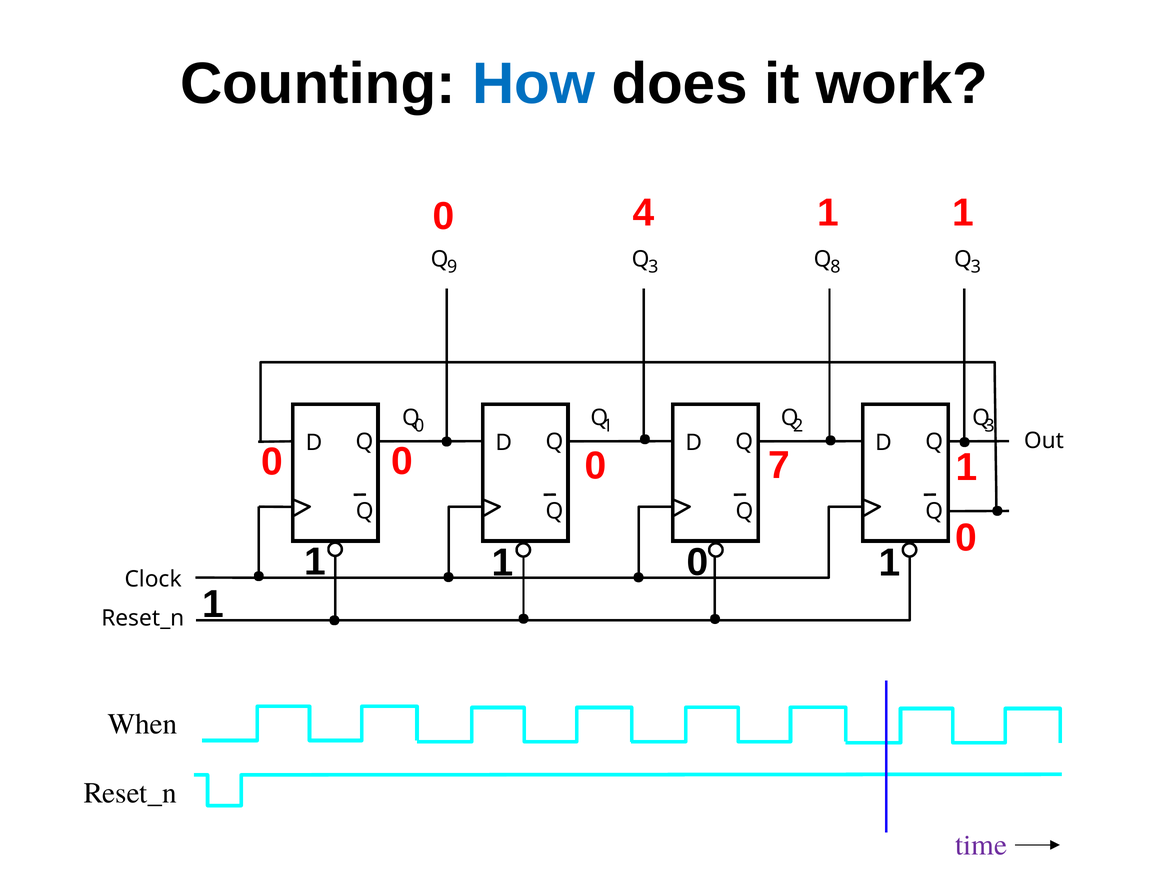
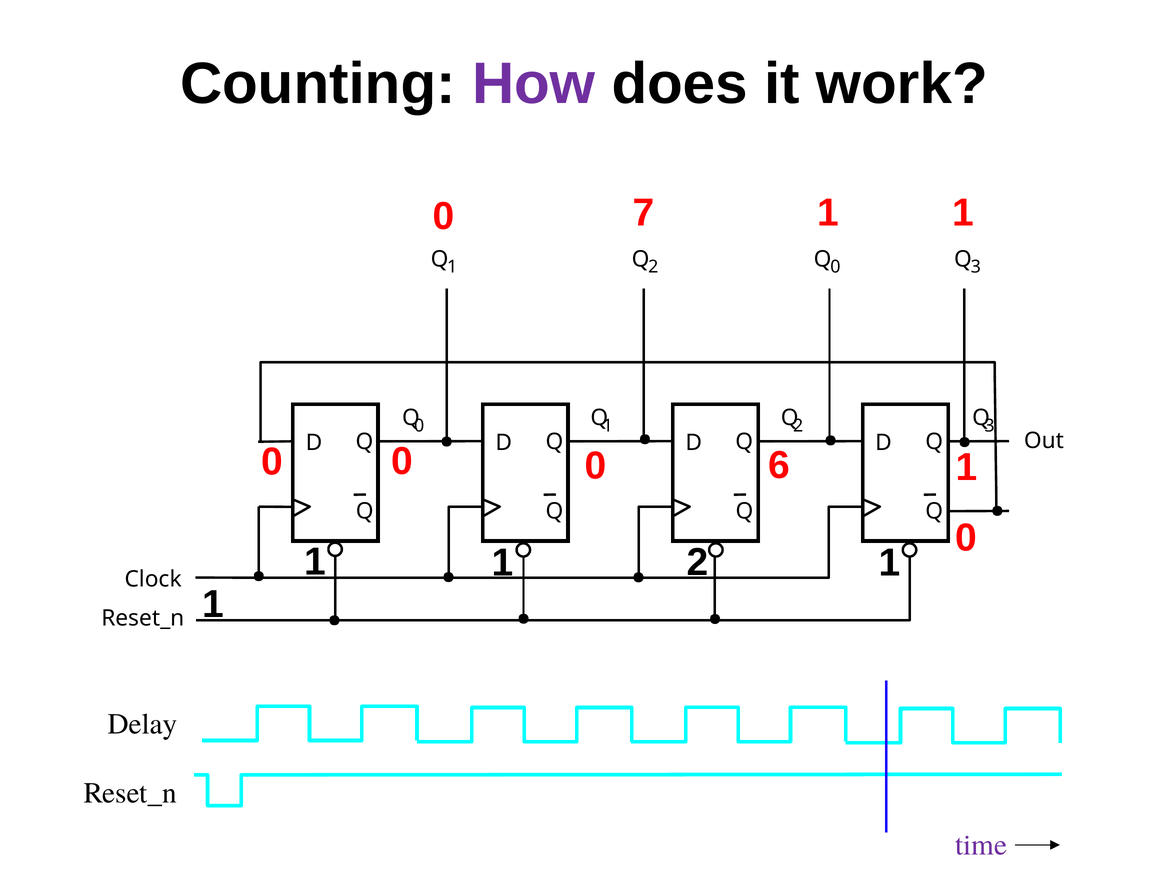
How colour: blue -> purple (534, 84)
4: 4 -> 7 (644, 213)
9: 9 -> 1 (452, 267)
3: 3 -> 2 (653, 267)
8: 8 -> 0 (835, 267)
7: 7 -> 6 (779, 465)
0: 0 -> 2 (698, 562)
When: When -> Delay (143, 724)
